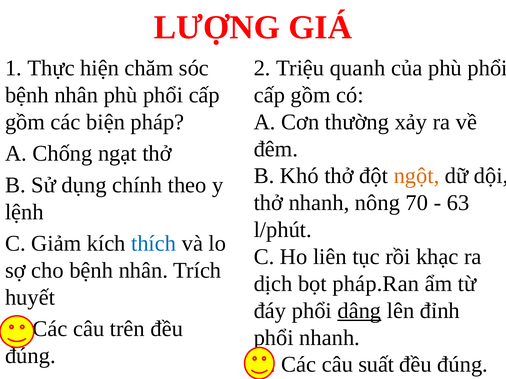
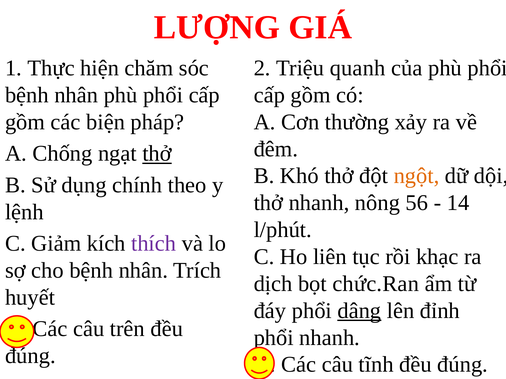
thở underline: none -> present (157, 154)
70: 70 -> 56 (417, 203)
63: 63 -> 14 (458, 203)
thích colour: blue -> purple (154, 244)
pháp.Ran: pháp.Ran -> chức.Ran (376, 284)
suất: suất -> tĩnh (376, 365)
